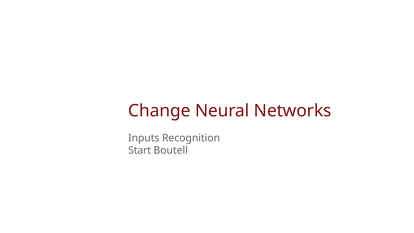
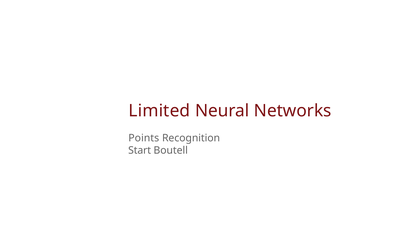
Change: Change -> Limited (159, 111)
Inputs: Inputs -> Points (144, 138)
